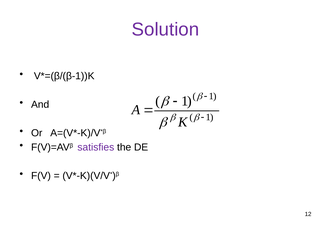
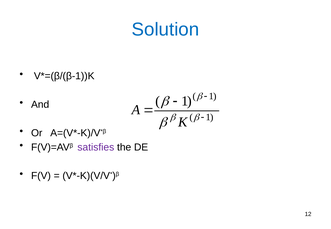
Solution colour: purple -> blue (165, 30)
